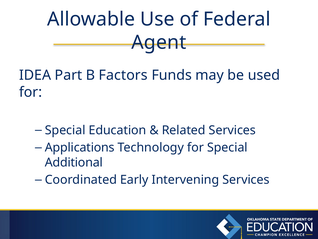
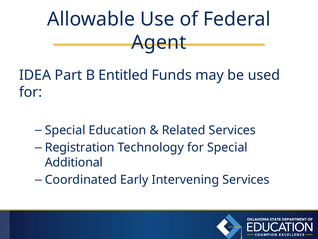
Factors: Factors -> Entitled (123, 75)
Applications: Applications -> Registration (80, 147)
